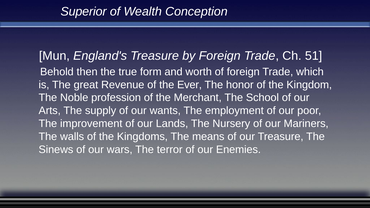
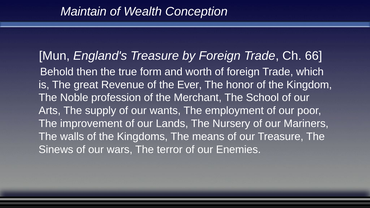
Superior: Superior -> Maintain (84, 12)
51: 51 -> 66 (314, 56)
